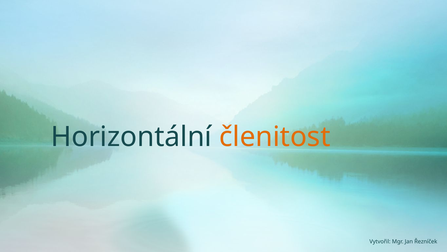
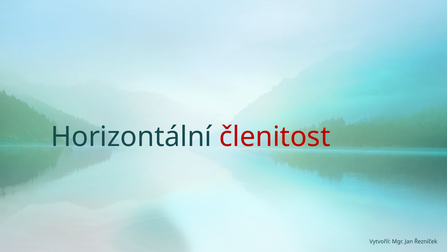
členitost colour: orange -> red (275, 137)
